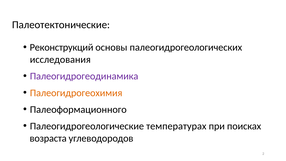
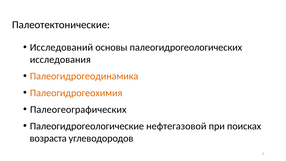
Реконструкций: Реконструкций -> Исследований (61, 47)
Палеогидрогеодинамика colour: purple -> orange (84, 76)
Палеоформационного: Палеоформационного -> Палеогеографических (78, 109)
температурах: температурах -> нефтегазовой (176, 126)
